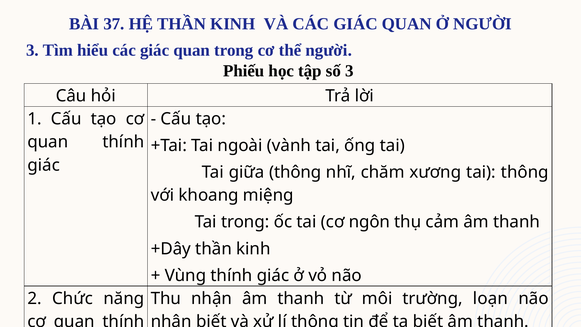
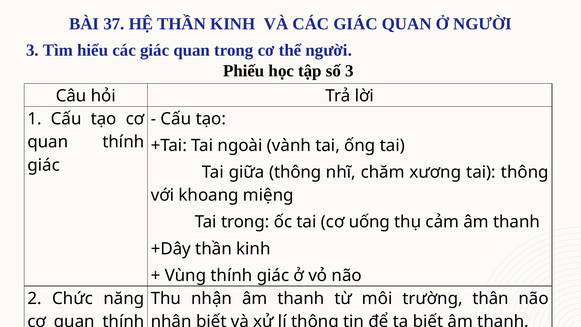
ngôn: ngôn -> uống (369, 222)
loạn: loạn -> thân (491, 298)
